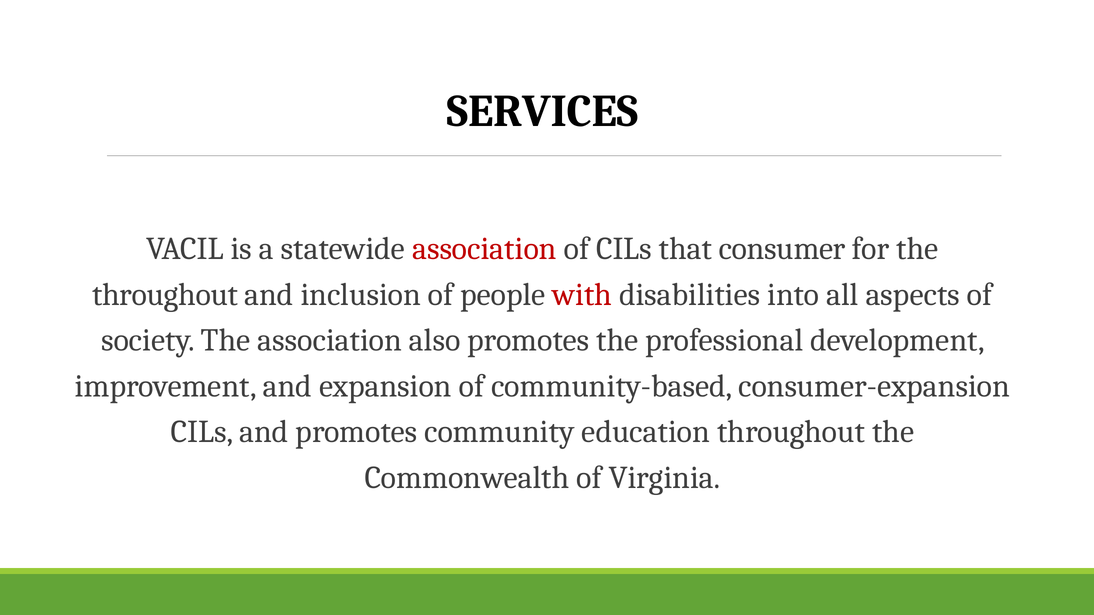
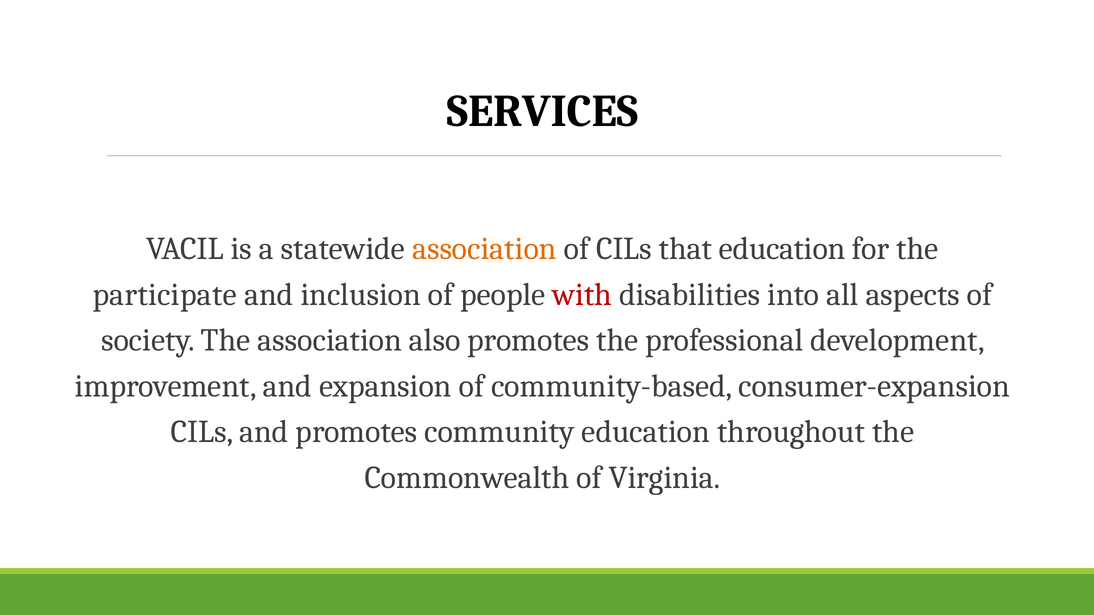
association colour: red -> orange (484, 249)
that consumer: consumer -> education (782, 249)
throughout: throughout -> participate (165, 295)
